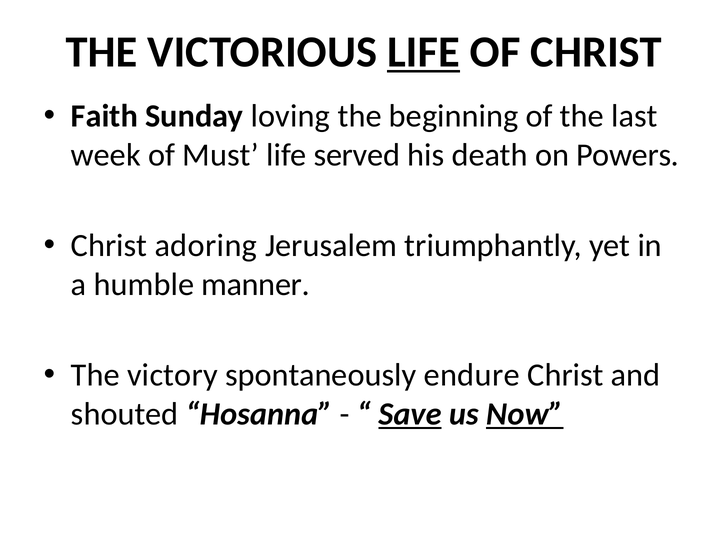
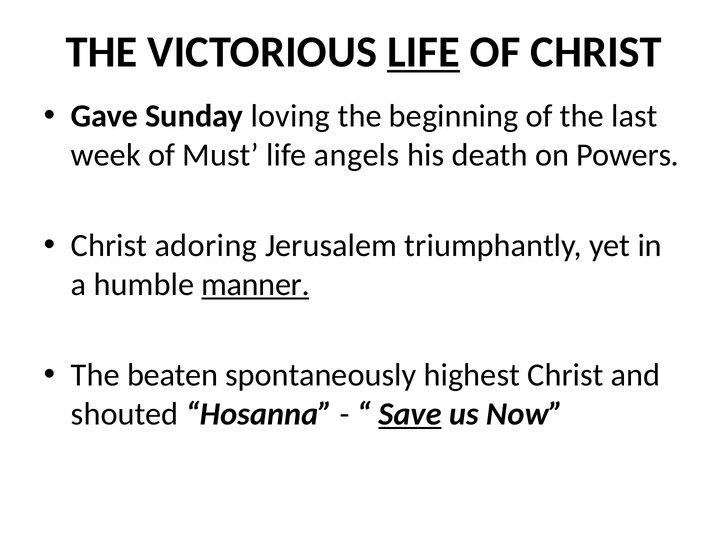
Faith: Faith -> Gave (105, 116)
served: served -> angels (357, 155)
manner underline: none -> present (256, 285)
victory: victory -> beaten (173, 375)
endure: endure -> highest (472, 375)
Now underline: present -> none (525, 414)
